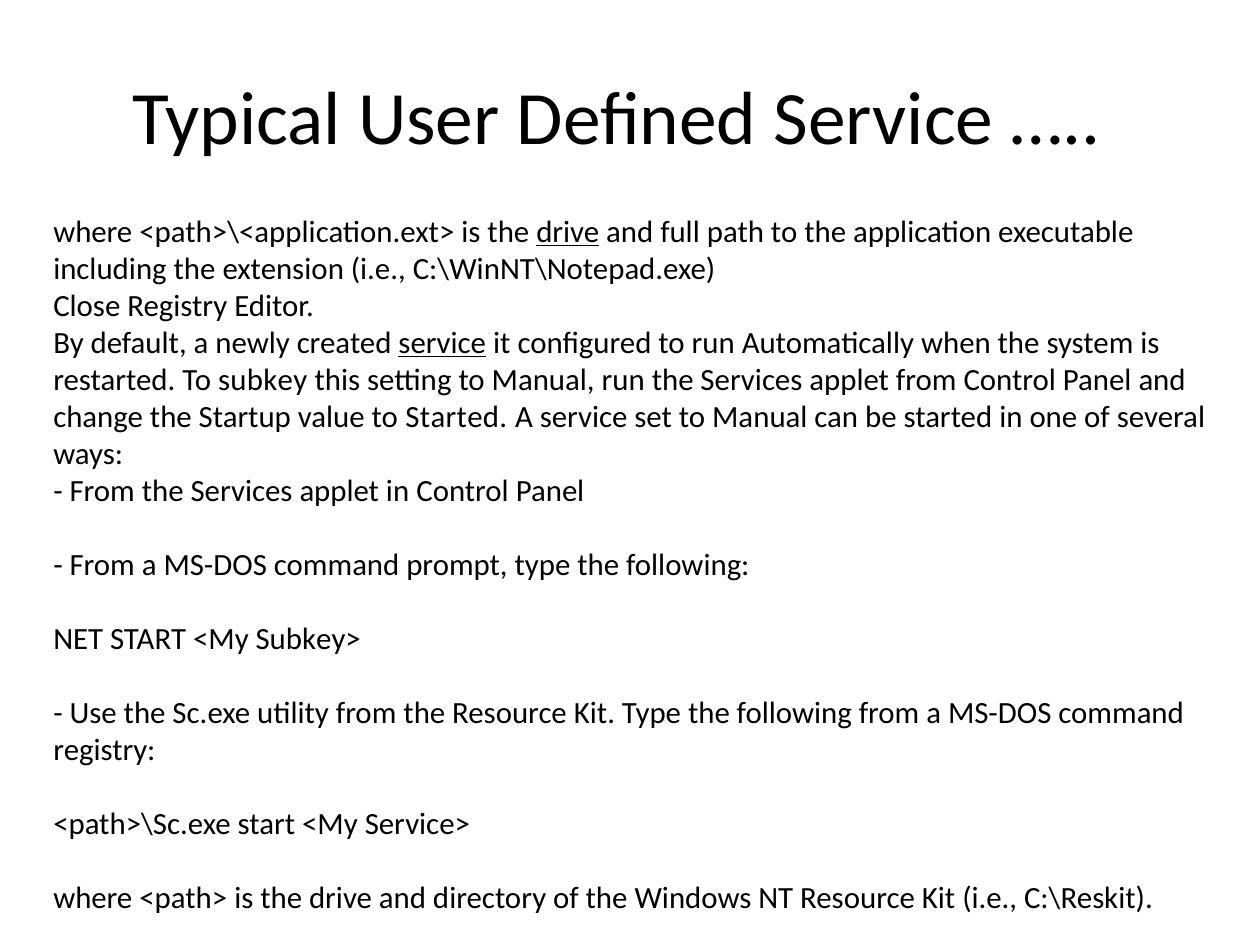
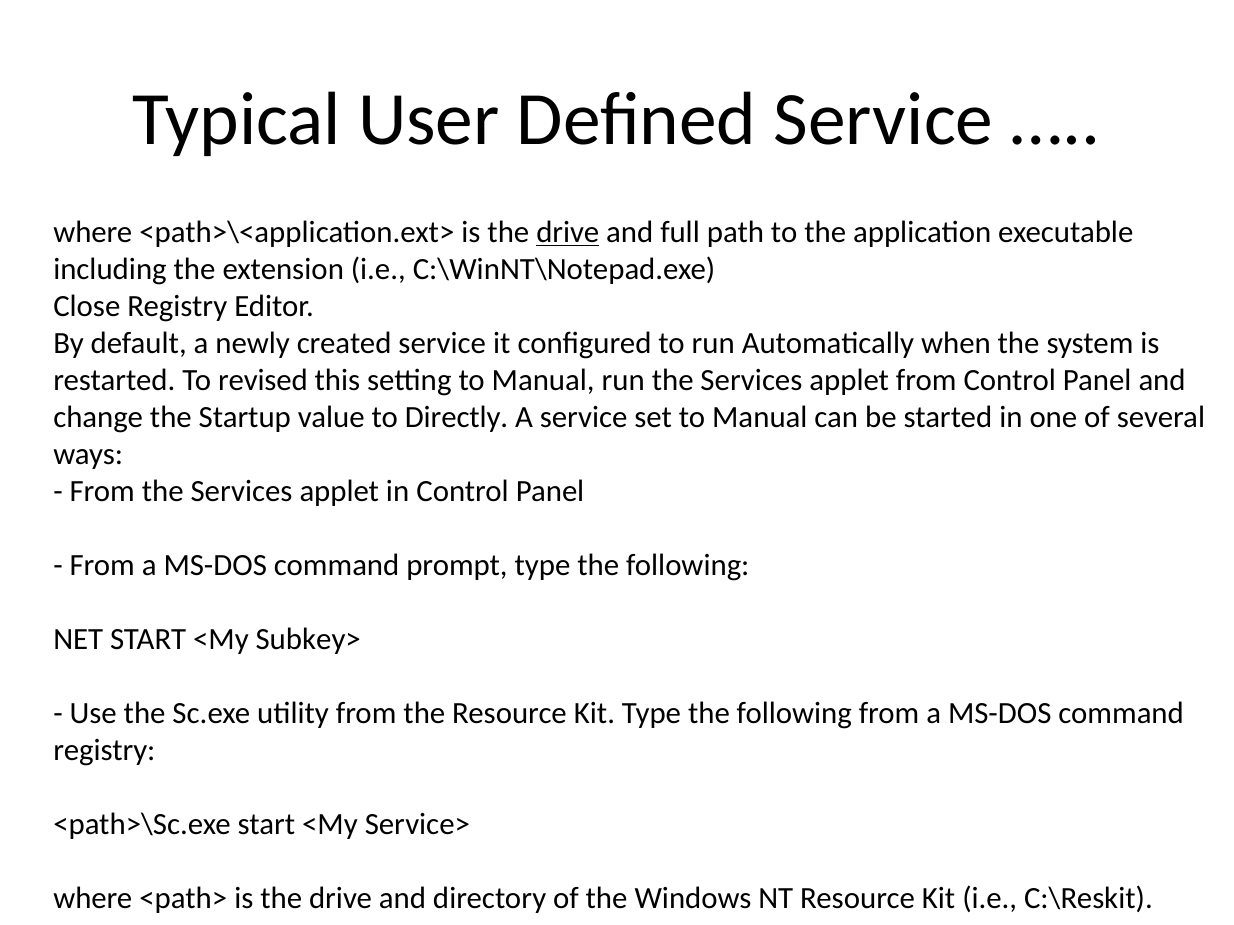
service underline: present -> none (442, 343)
subkey: subkey -> revised (263, 380)
to Started: Started -> Directly (457, 417)
